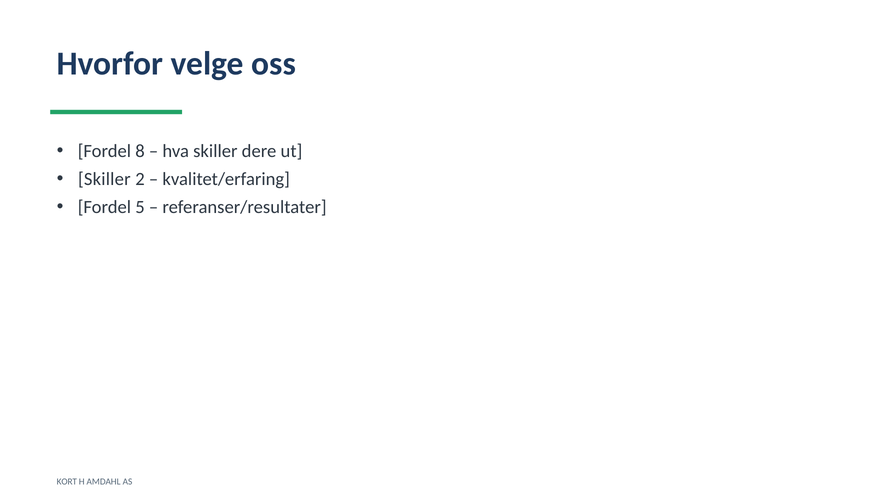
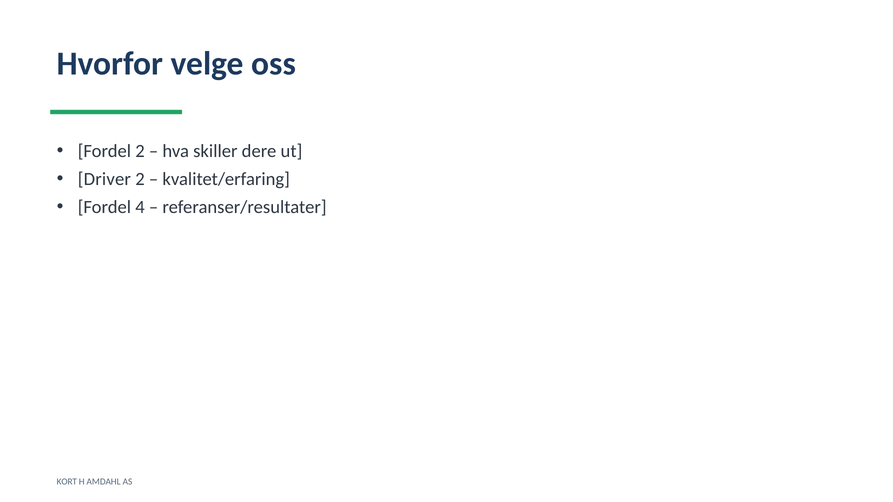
Fordel 8: 8 -> 2 (140, 151)
Skiller: Skiller -> Driver (104, 179)
5: 5 -> 4 (140, 207)
